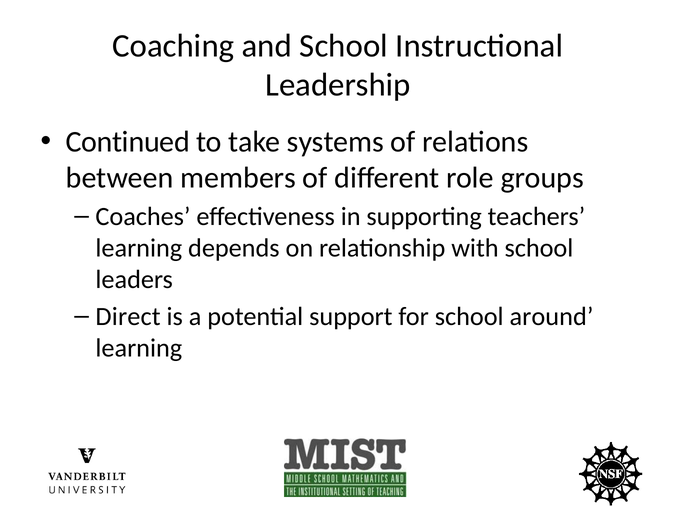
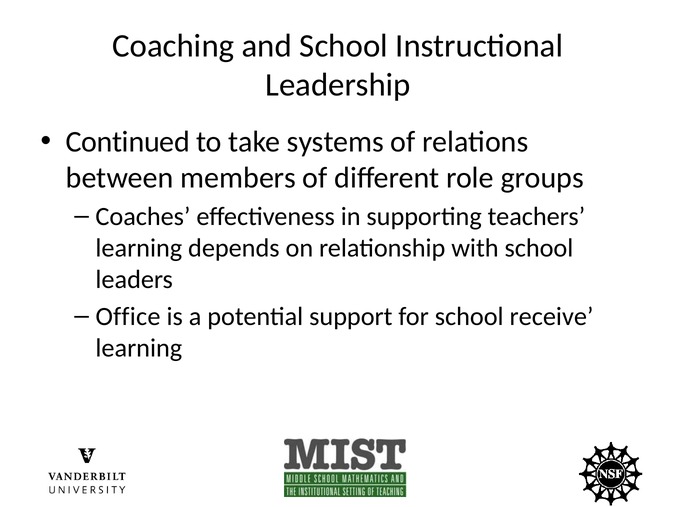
Direct: Direct -> Office (128, 316)
around: around -> receive (552, 316)
